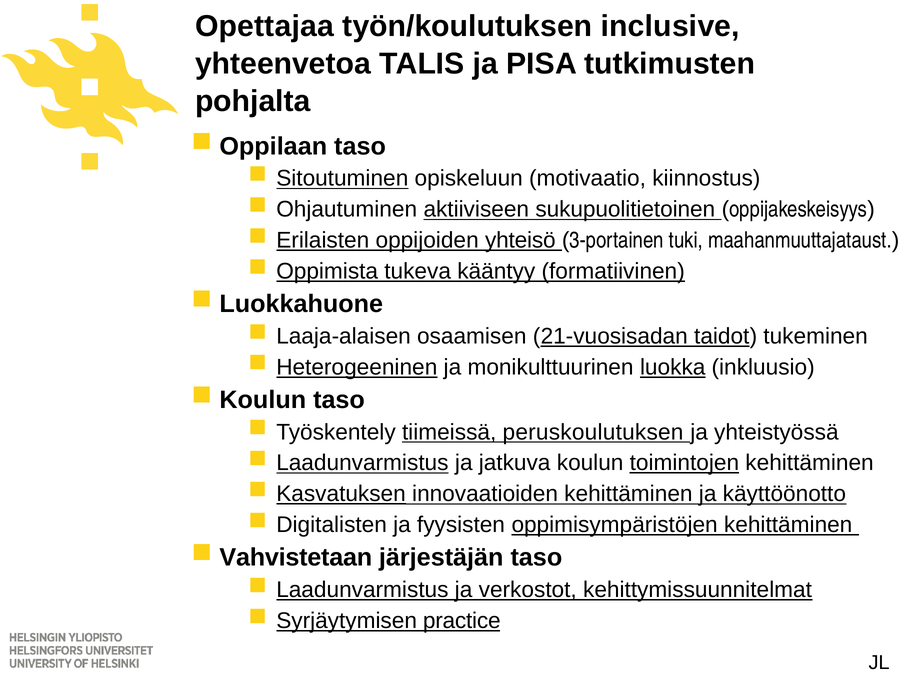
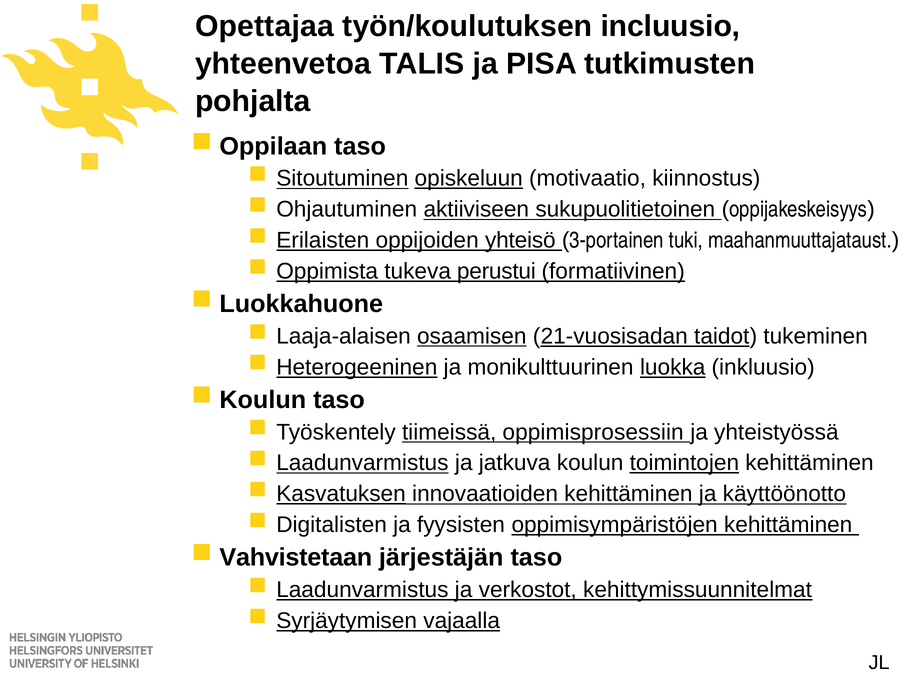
inclusive: inclusive -> incluusio (670, 26)
opiskeluun underline: none -> present (469, 179)
kääntyy: kääntyy -> perustui (496, 271)
osaamisen underline: none -> present (472, 336)
peruskoulutuksen: peruskoulutuksen -> oppimisprosessiin (593, 432)
practice: practice -> vajaalla (462, 621)
